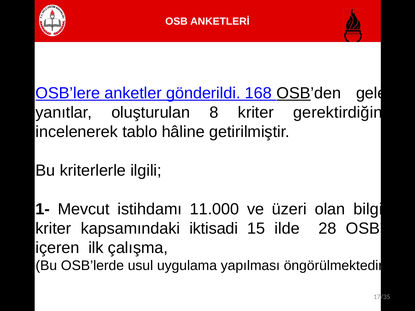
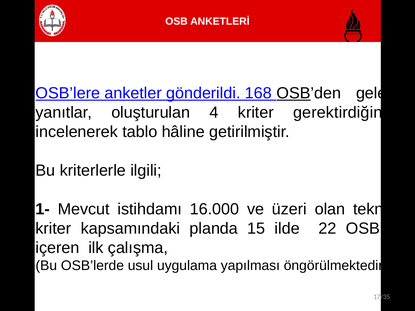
8: 8 -> 4 (214, 112)
11.000: 11.000 -> 16.000 (215, 209)
bilgiyi: bilgiyi -> teknik (374, 209)
iktisadi: iktisadi -> planda (214, 229)
28: 28 -> 22 (328, 229)
